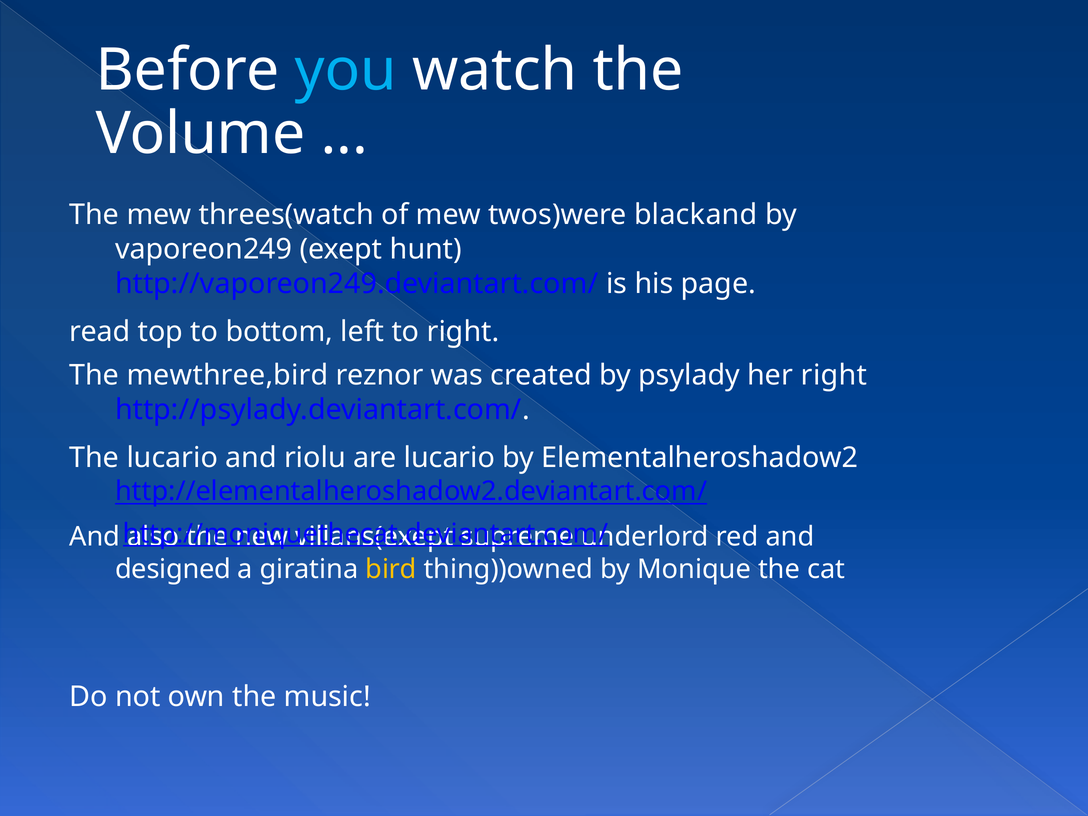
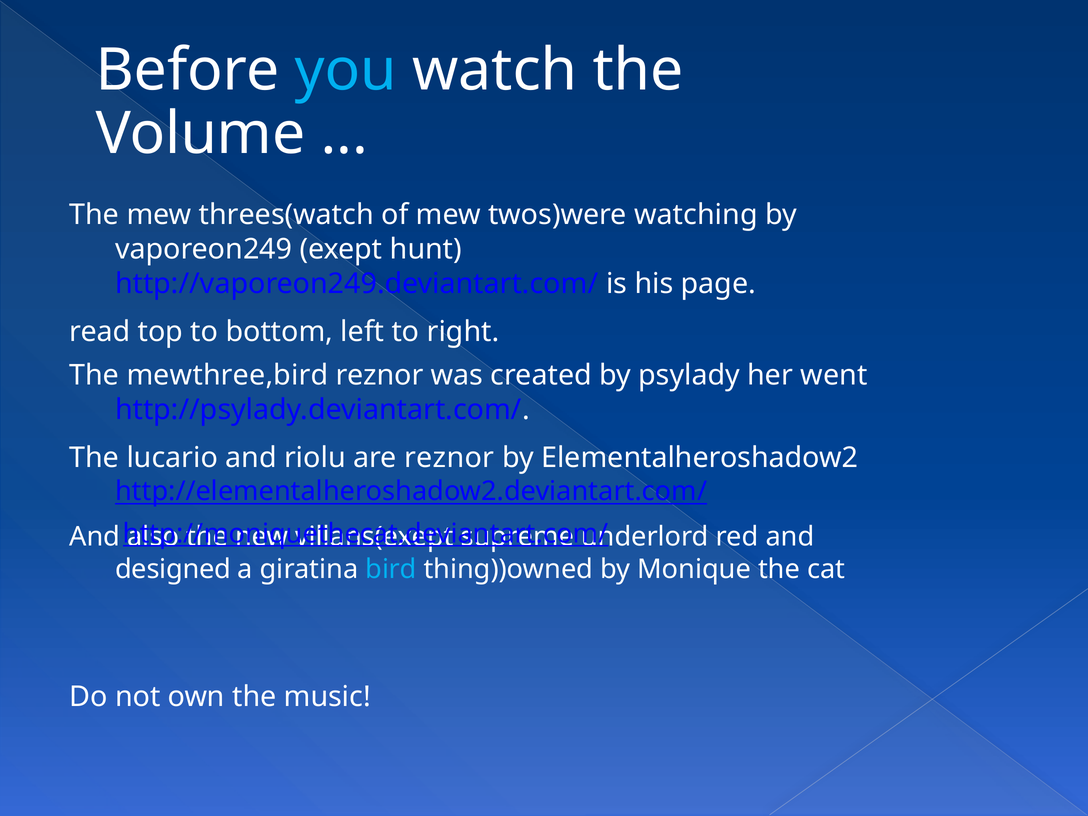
blackand: blackand -> watching (696, 215)
her right: right -> went (834, 375)
are lucario: lucario -> reznor (449, 458)
bird colour: yellow -> light blue (391, 569)
